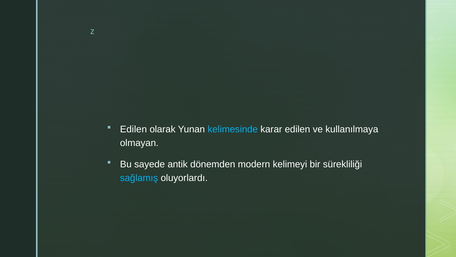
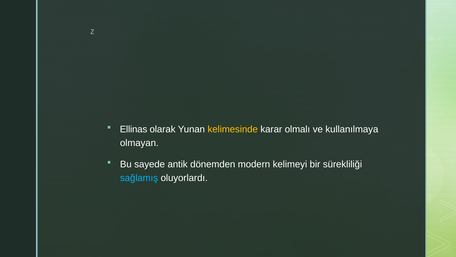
Edilen: Edilen -> Ellinas (134, 129)
kelimesinde colour: light blue -> yellow (233, 129)
karar edilen: edilen -> olmalı (297, 129)
